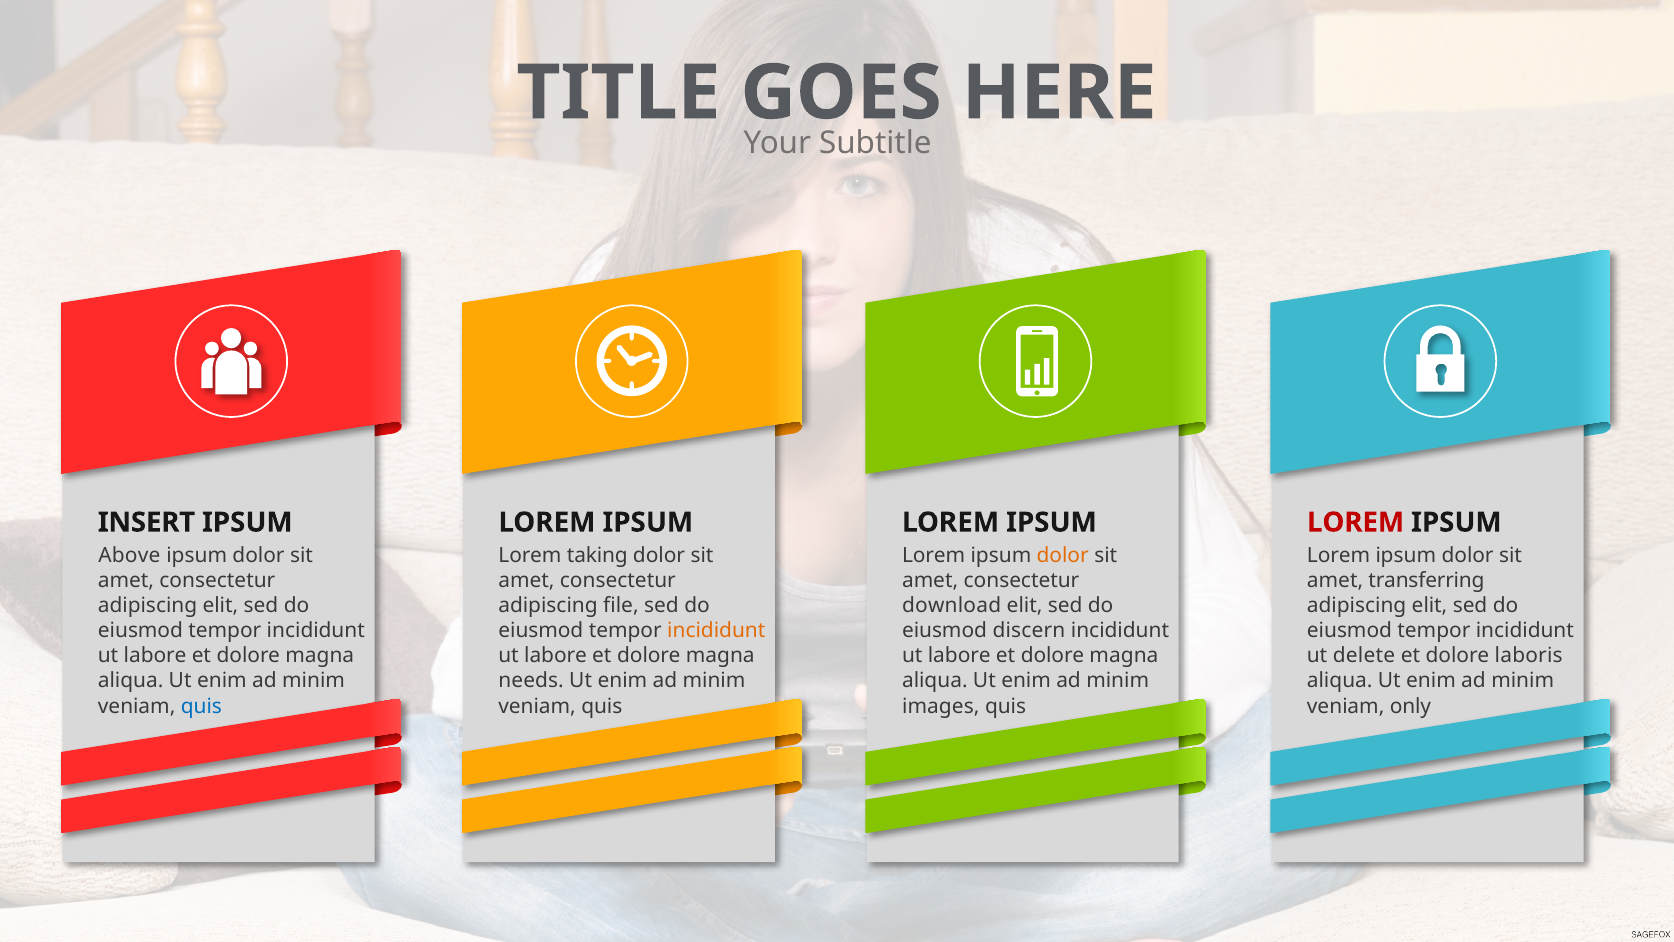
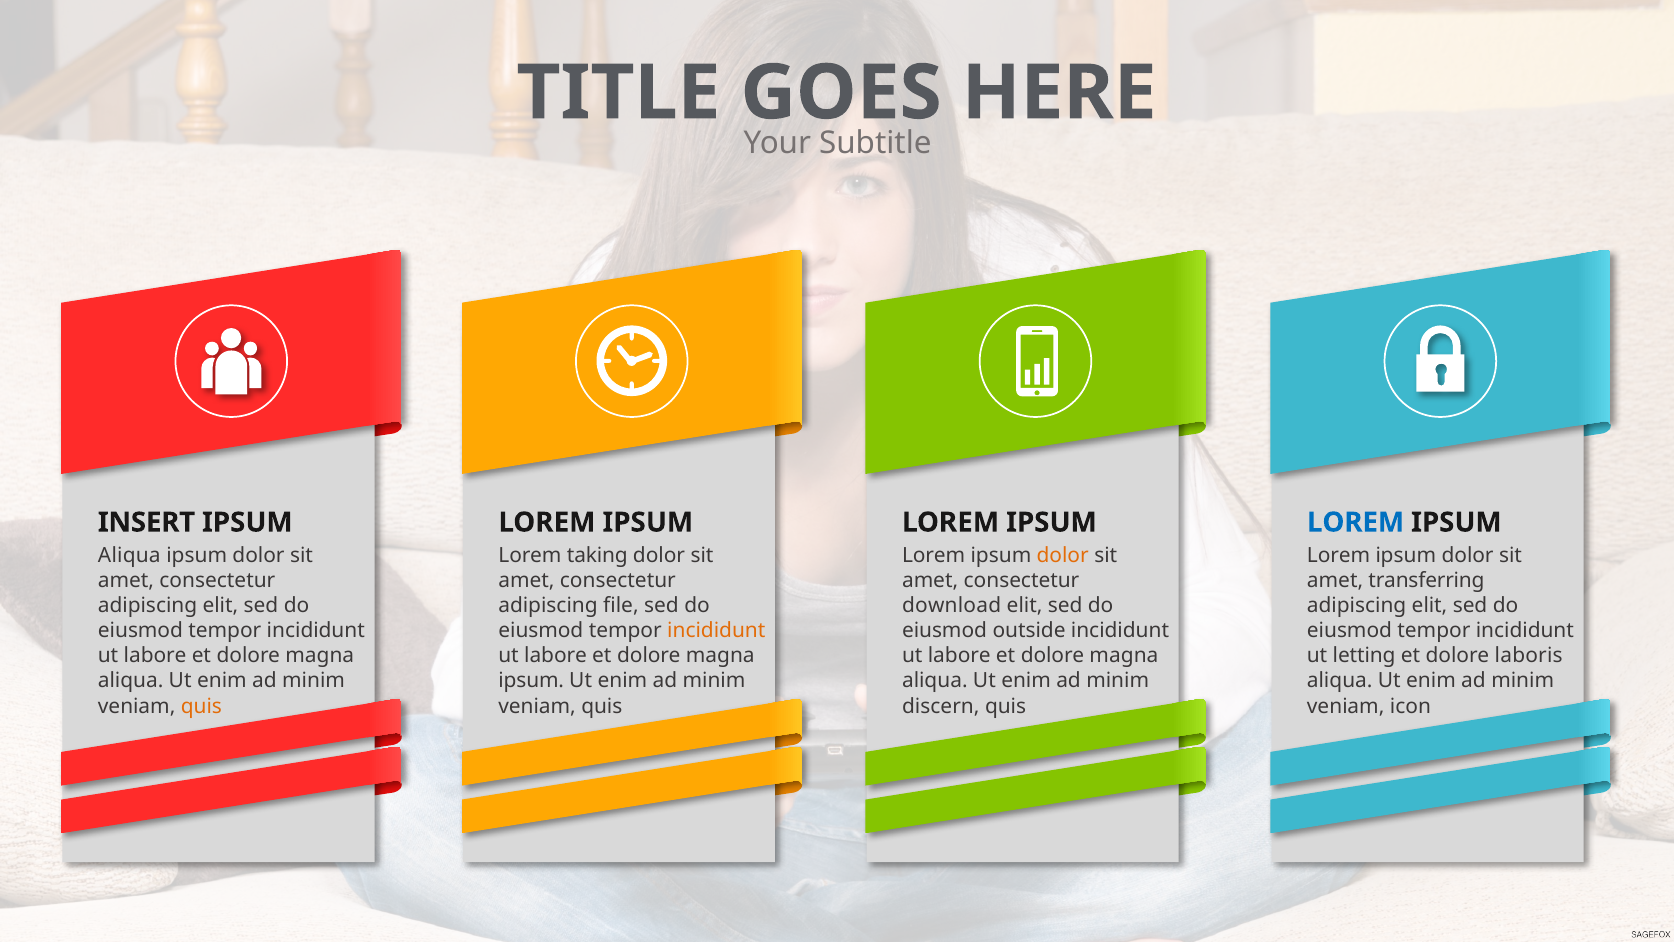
LOREM colour: red -> blue (1356, 522)
Above: Above -> Aliqua (129, 555)
discern: discern -> outside (1029, 630)
delete: delete -> letting (1364, 656)
needs: needs -> ipsum (531, 681)
quis colour: blue -> orange (201, 706)
images: images -> discern (941, 706)
only: only -> icon (1410, 706)
